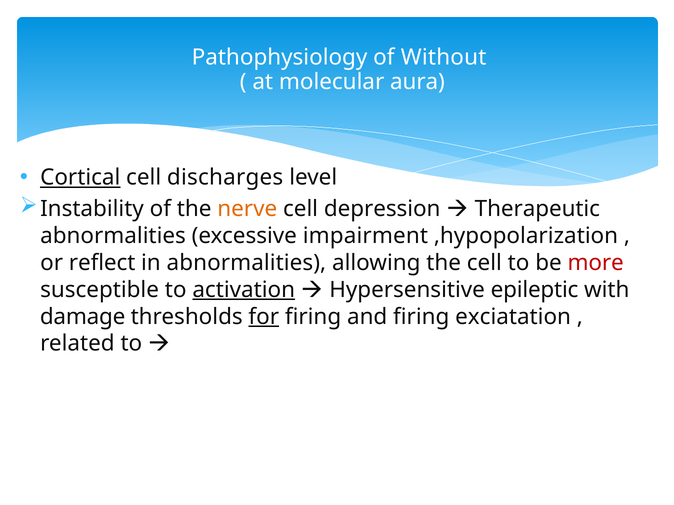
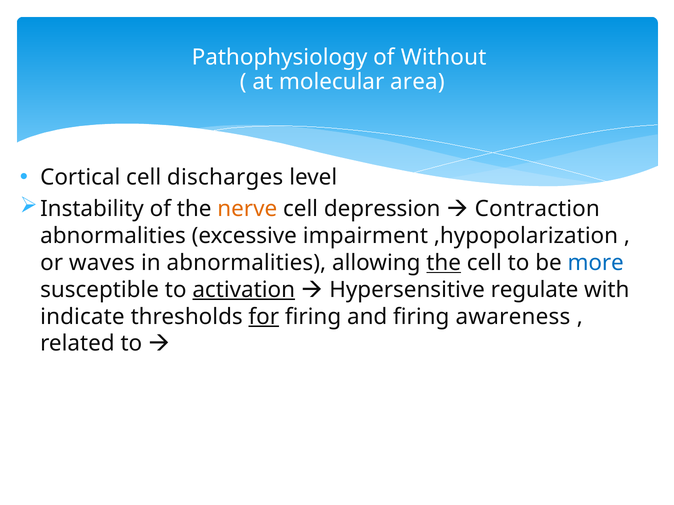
aura: aura -> area (417, 82)
Cortical underline: present -> none (80, 178)
Therapeutic: Therapeutic -> Contraction (537, 209)
reflect: reflect -> waves (102, 263)
the underline: none -> present (444, 263)
more colour: red -> blue (596, 263)
epileptic: epileptic -> regulate (535, 290)
damage: damage -> indicate (82, 317)
exciatation: exciatation -> awareness (513, 317)
